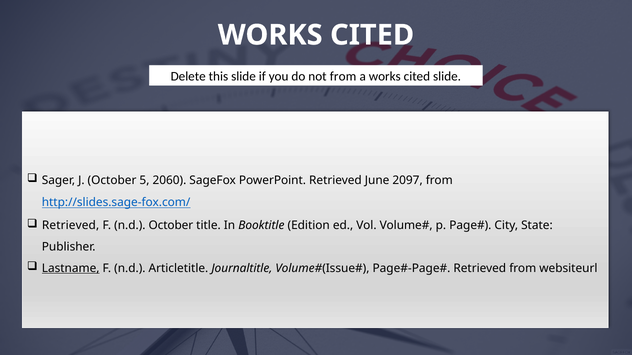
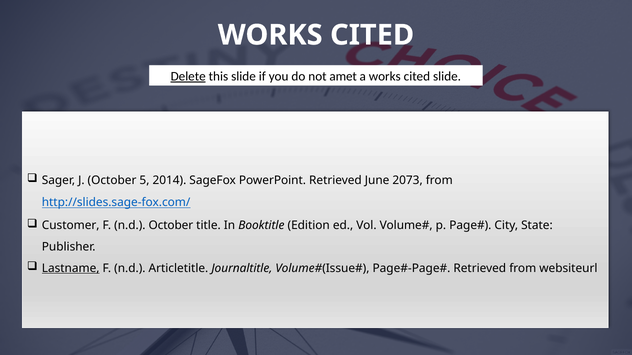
Delete underline: none -> present (188, 76)
not from: from -> amet (343, 76)
2060: 2060 -> 2014 (169, 180)
2097: 2097 -> 2073 (408, 180)
Retrieved: Retrieved -> Customer (71, 226)
